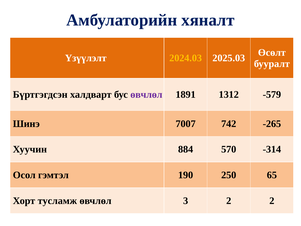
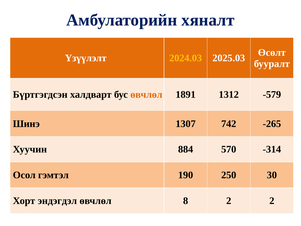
өвчлөл colour: purple -> orange (146, 95)
7007: 7007 -> 1307 (186, 124)
65: 65 -> 30 (272, 175)
тусламж: тусламж -> эндэгдэл (57, 201)
3: 3 -> 8 (186, 201)
